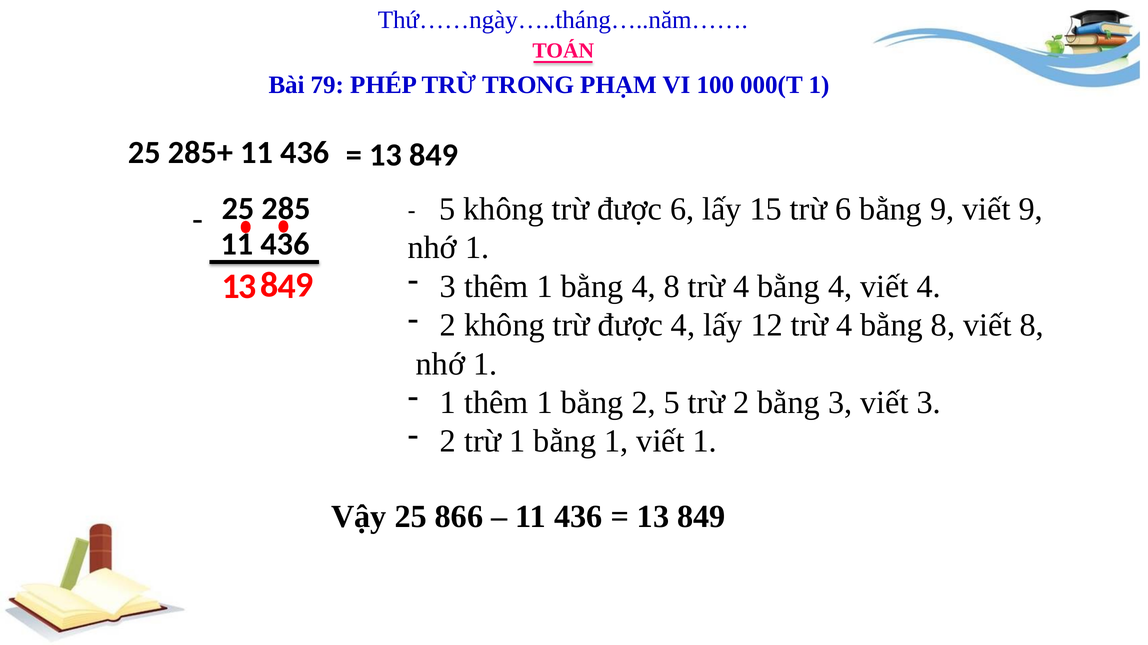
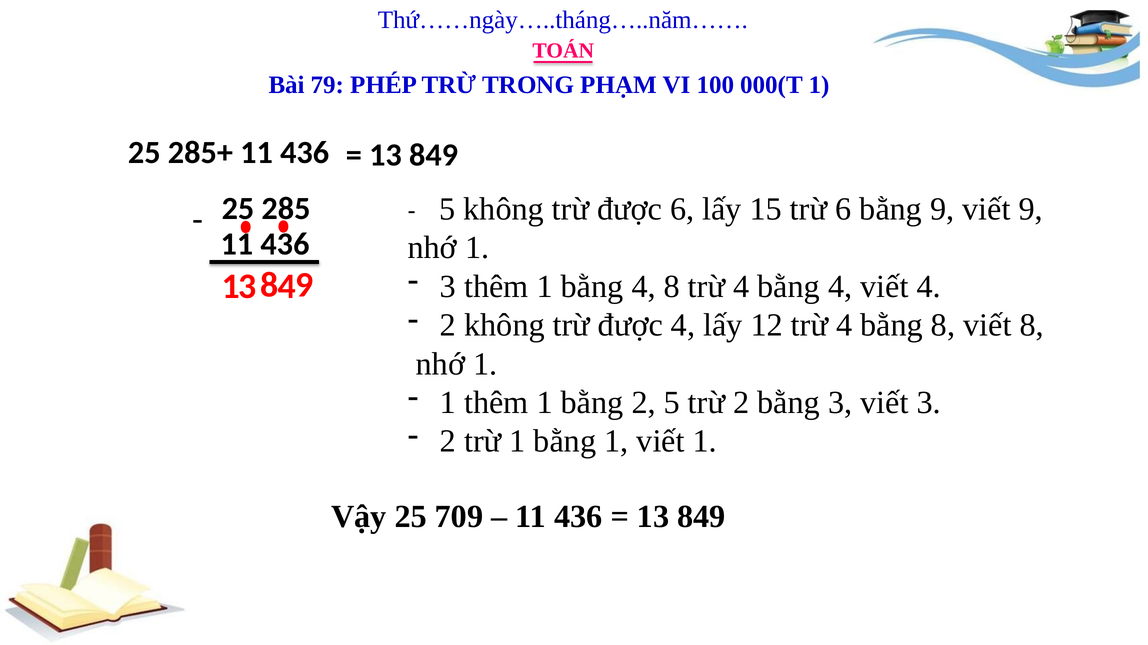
866: 866 -> 709 (459, 516)
